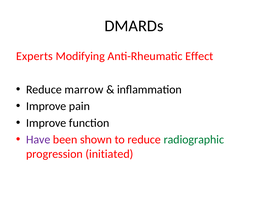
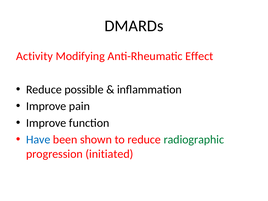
Experts: Experts -> Activity (34, 56)
marrow: marrow -> possible (84, 90)
Have colour: purple -> blue (38, 140)
